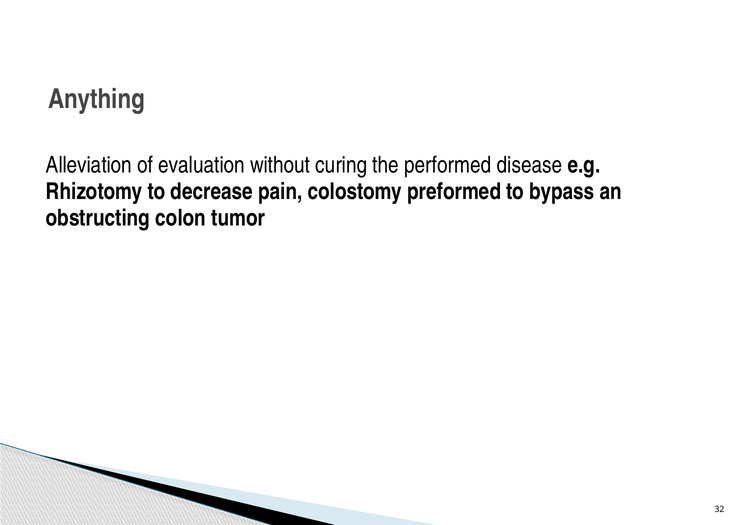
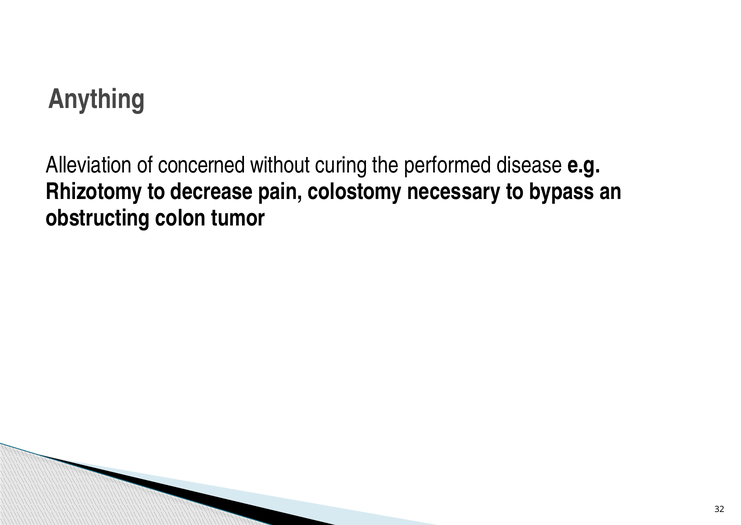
evaluation: evaluation -> concerned (202, 165)
preformed: preformed -> necessary (454, 192)
